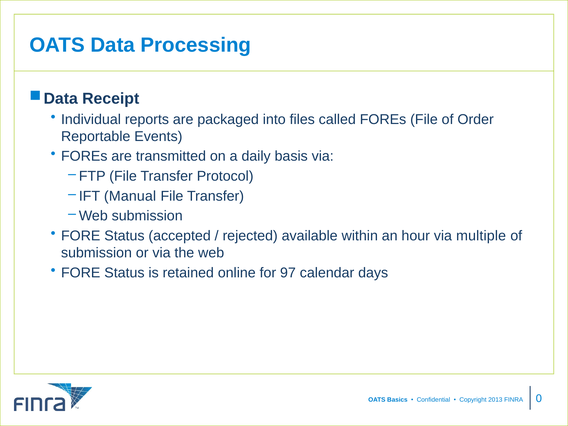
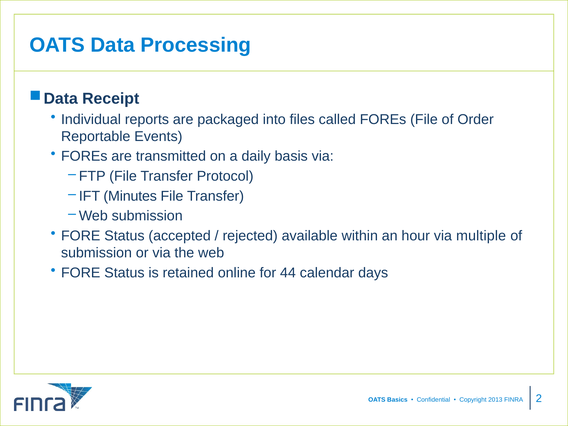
Manual: Manual -> Minutes (130, 196)
97: 97 -> 44 (288, 273)
0: 0 -> 2 (539, 398)
